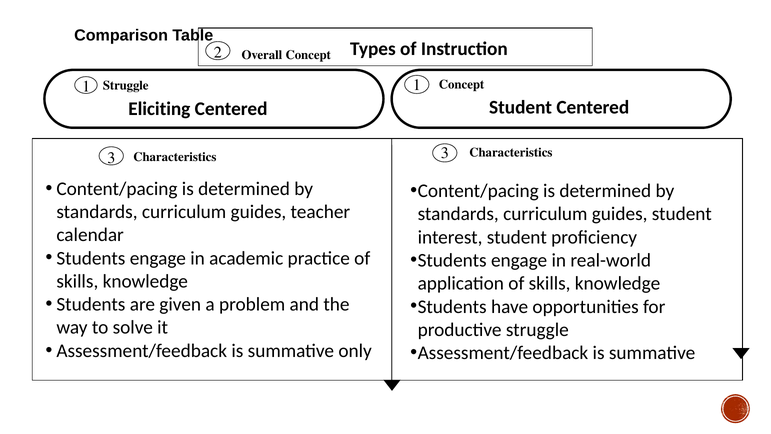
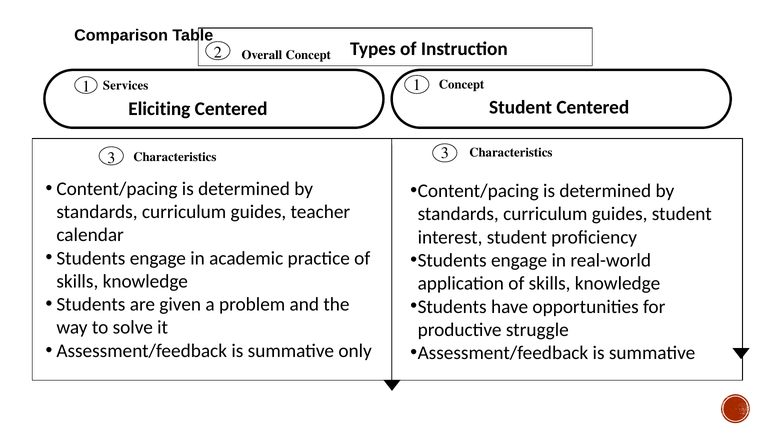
Struggle: Struggle -> Services (126, 86)
